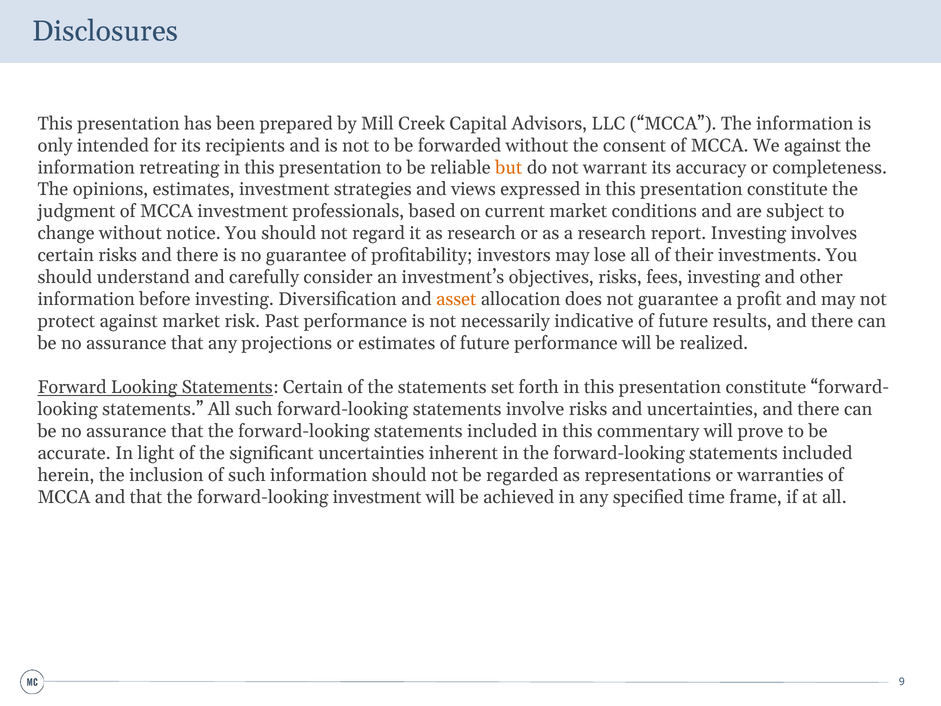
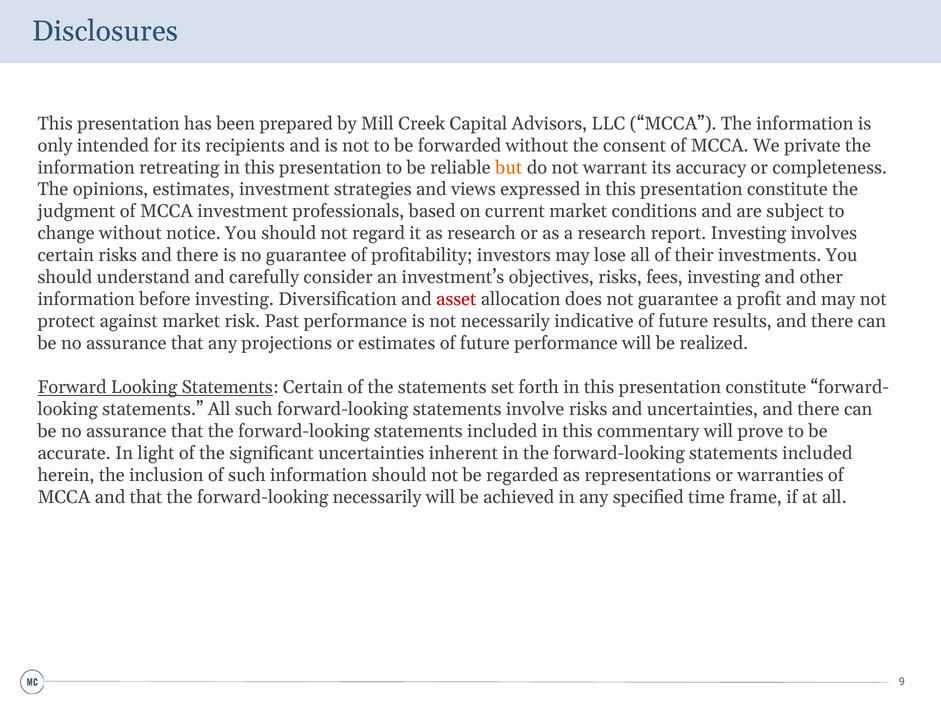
We against: against -> private (812, 145)
asset colour: orange -> red (456, 299)
forward-looking investment: investment -> necessarily (377, 497)
